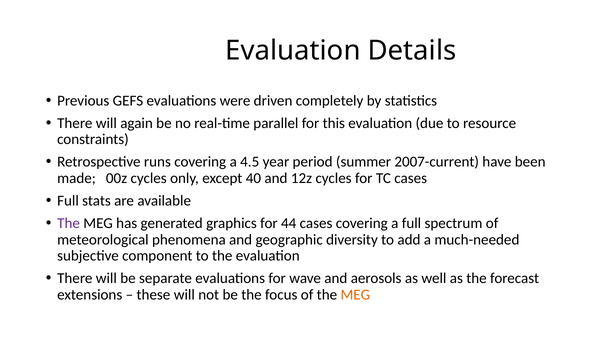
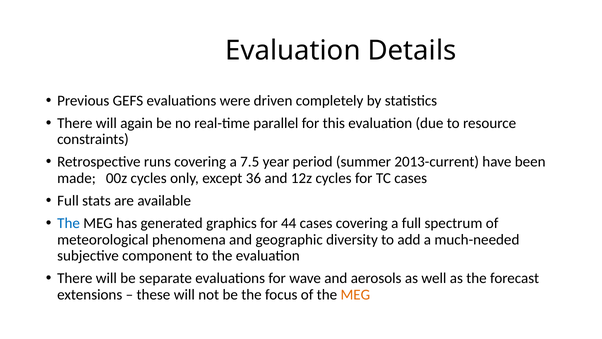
4.5: 4.5 -> 7.5 (250, 162)
2007-current: 2007-current -> 2013-current (437, 162)
40: 40 -> 36 (253, 178)
The colour: purple -> blue (69, 223)
